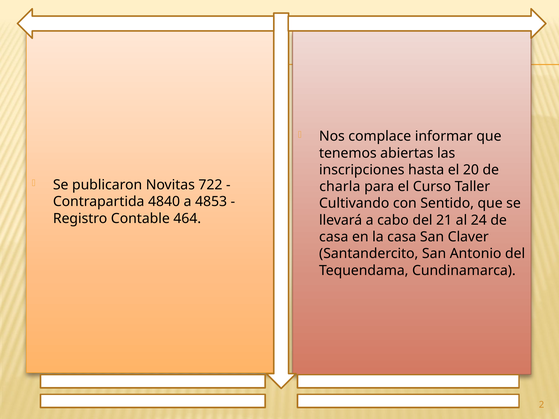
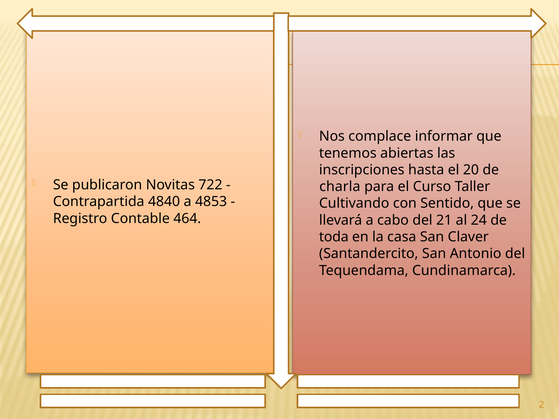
casa: casa -> toda (334, 237)
